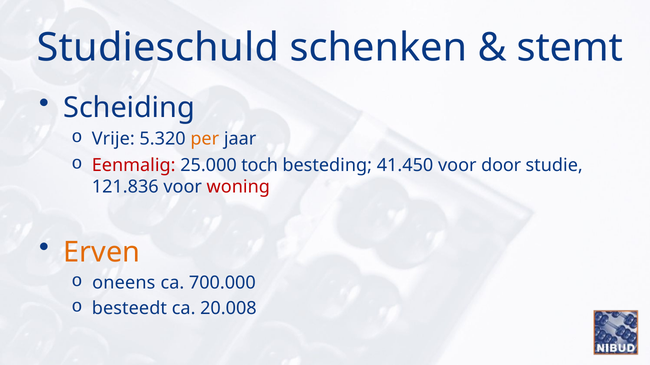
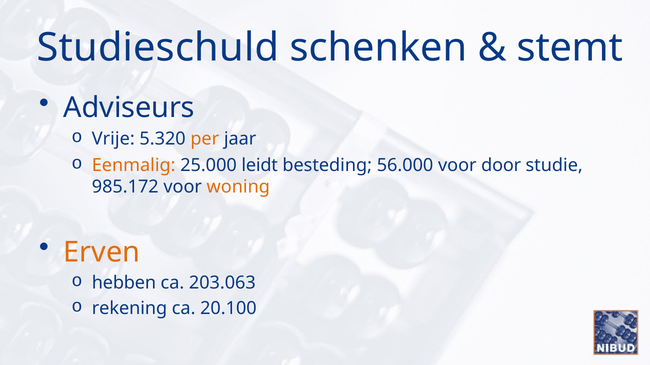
Scheiding: Scheiding -> Adviseurs (129, 108)
Eenmalig colour: red -> orange (134, 166)
toch: toch -> leidt (260, 166)
41.450: 41.450 -> 56.000 (405, 166)
121.836: 121.836 -> 985.172 (125, 187)
woning colour: red -> orange (238, 187)
oneens: oneens -> hebben (124, 283)
700.000: 700.000 -> 203.063 (222, 283)
besteedt: besteedt -> rekening (129, 309)
20.008: 20.008 -> 20.100 (228, 309)
